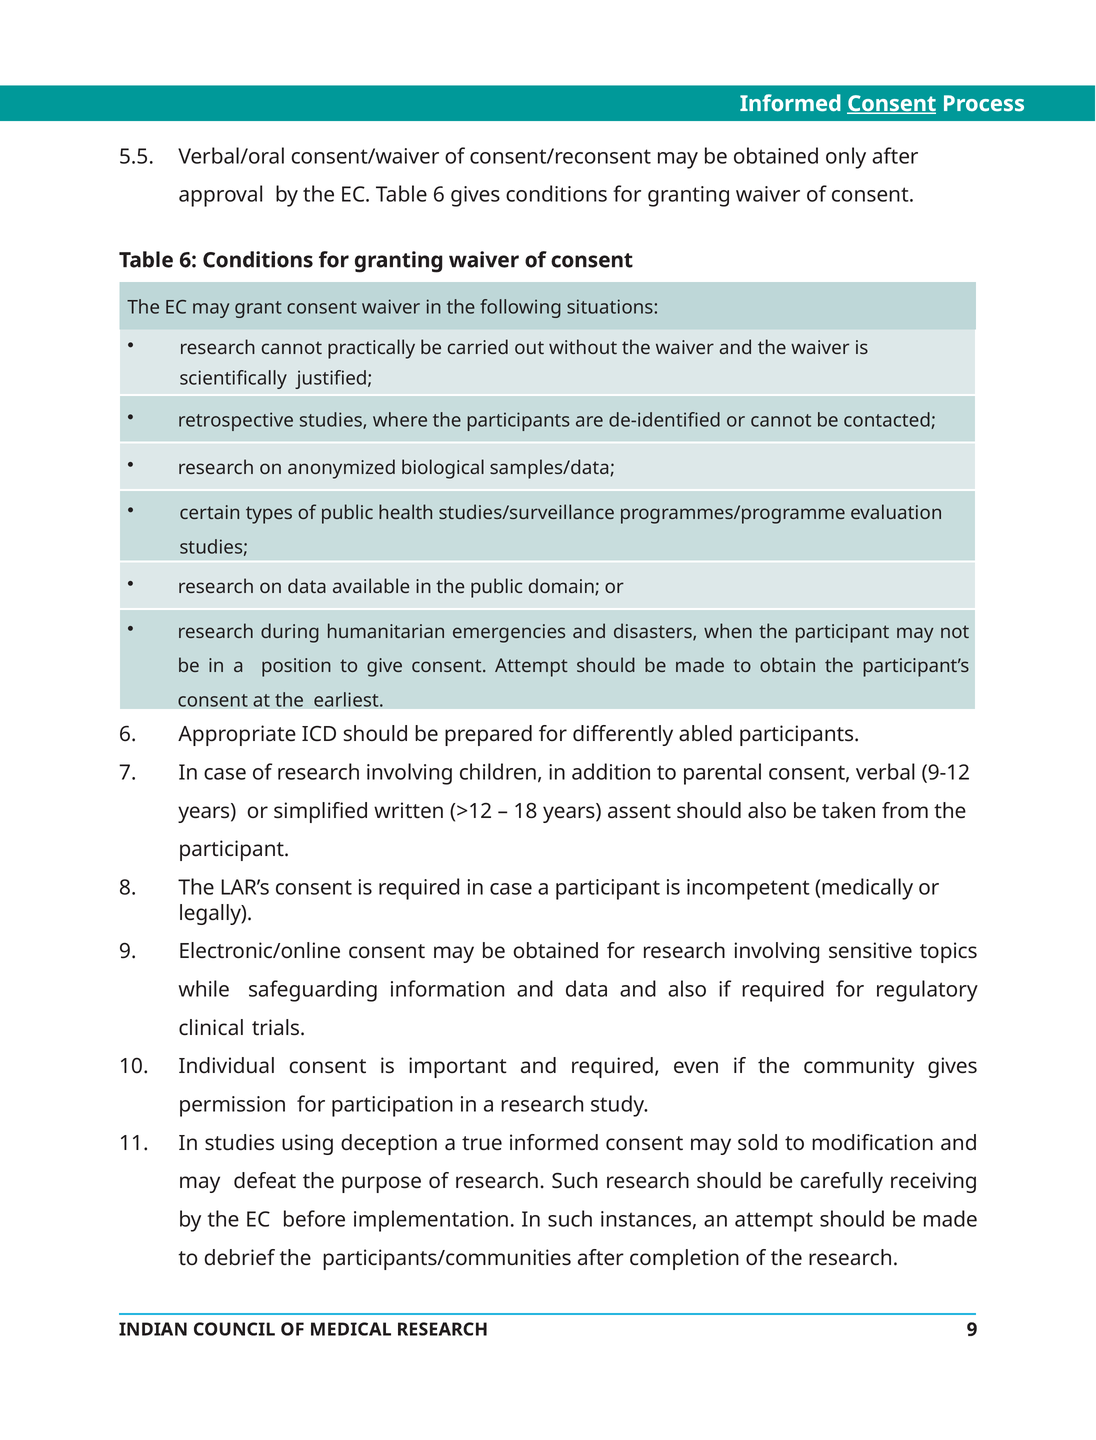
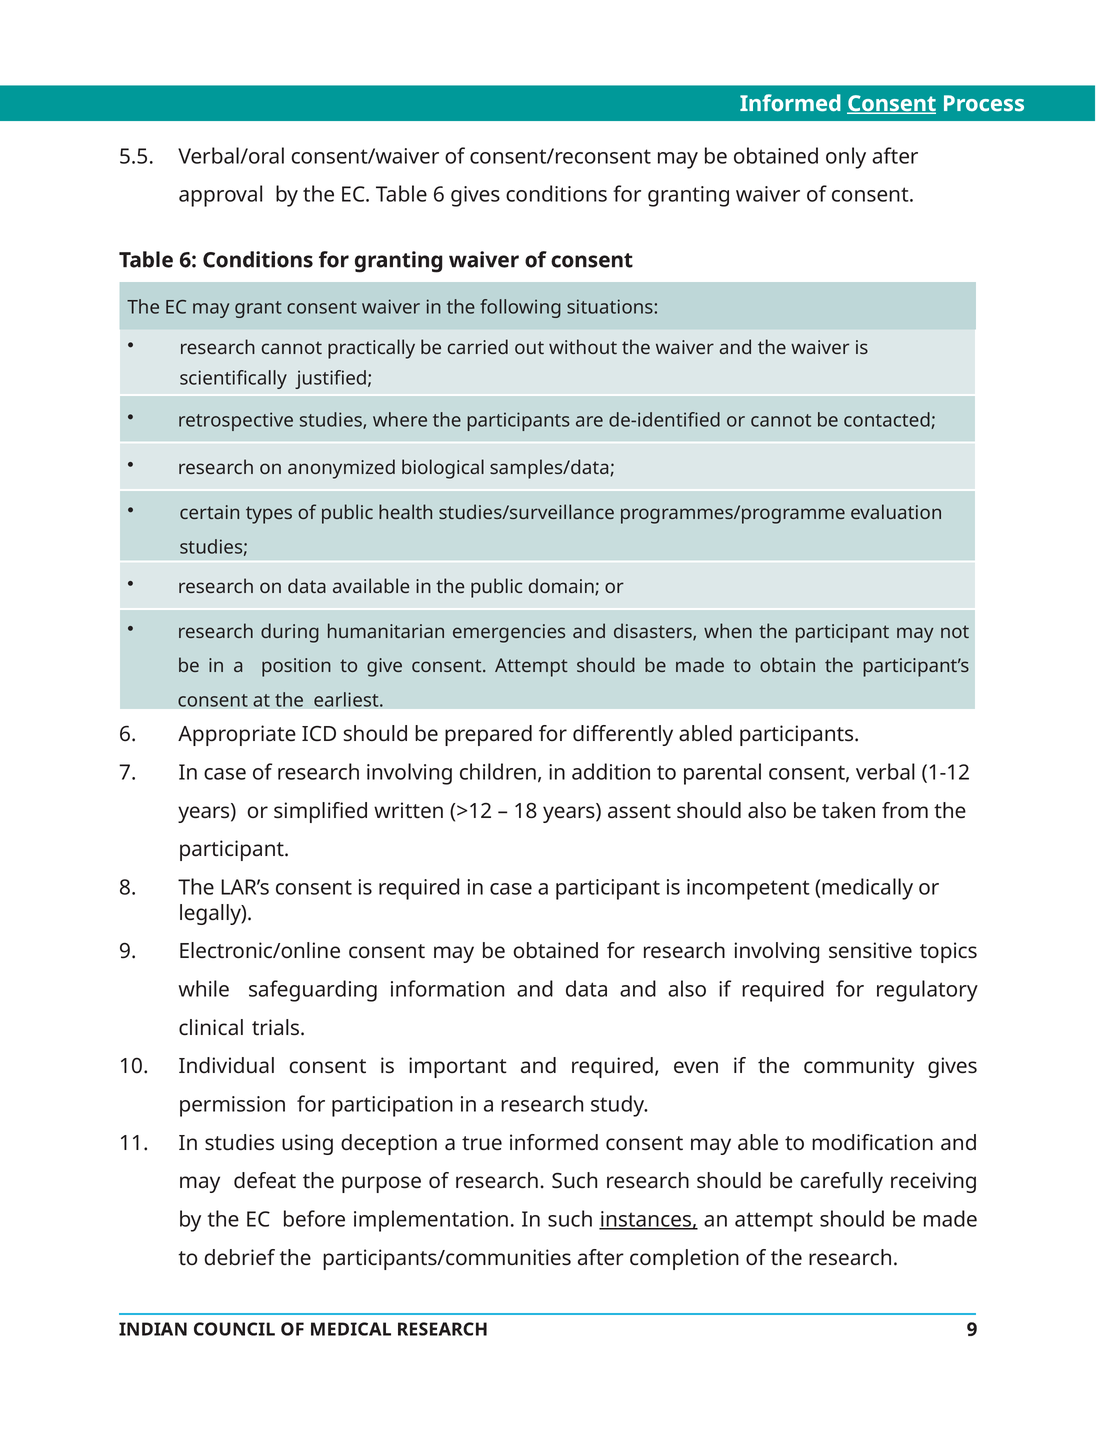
9-12: 9-12 -> 1-12 (946, 773)
sold: sold -> able (758, 1143)
instances underline: none -> present (649, 1220)
